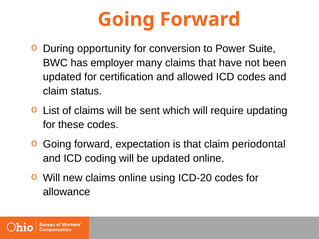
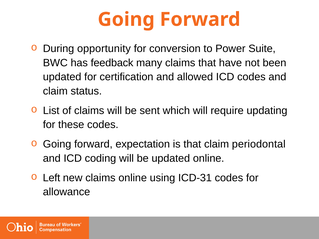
employer: employer -> feedback (112, 63)
Will: Will -> Left (52, 178)
ICD-20: ICD-20 -> ICD-31 (195, 178)
